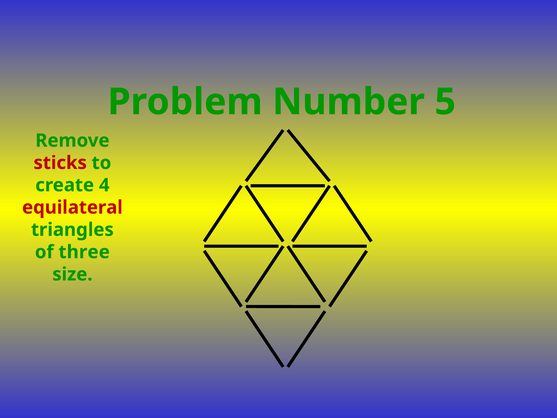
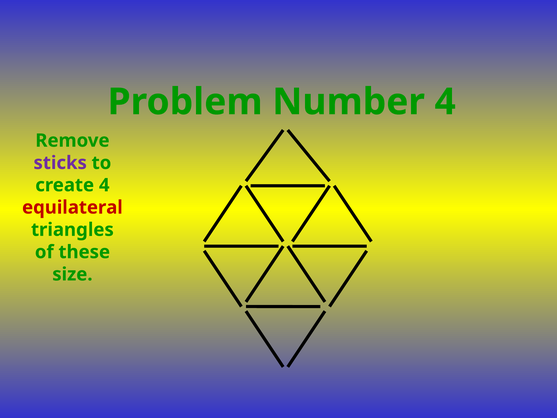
Number 5: 5 -> 4 (445, 102)
sticks colour: red -> purple (60, 163)
three: three -> these (84, 252)
